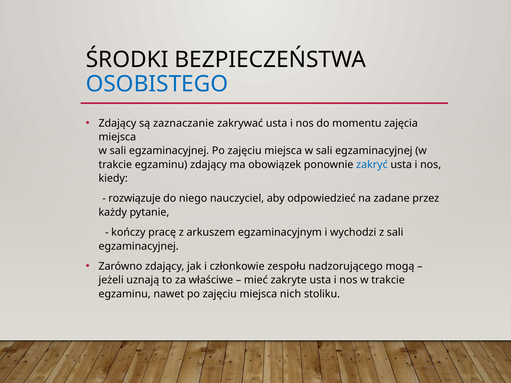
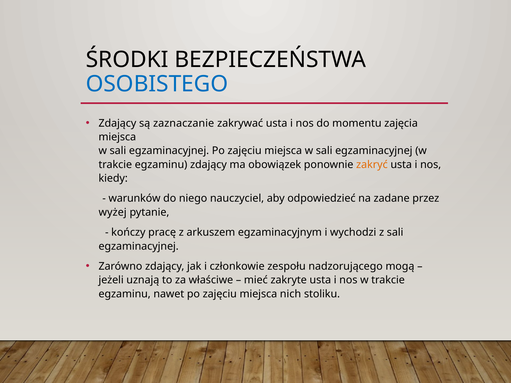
zakryć colour: blue -> orange (372, 165)
rozwiązuje: rozwiązuje -> warunków (135, 199)
każdy: każdy -> wyżej (113, 212)
